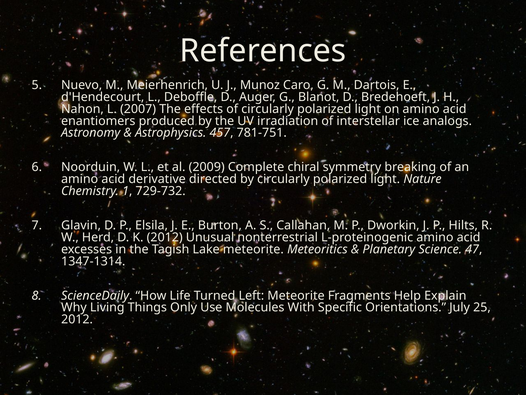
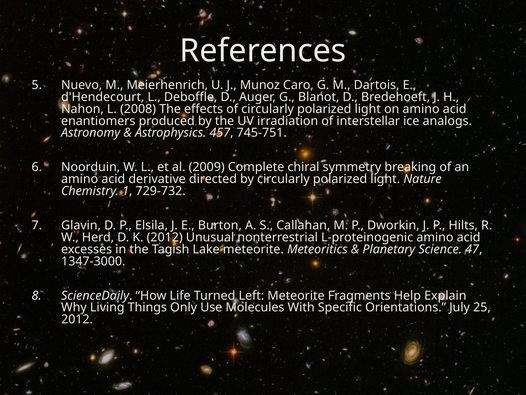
2007: 2007 -> 2008 (138, 109)
781-751: 781-751 -> 745-751 (262, 133)
1347-1314: 1347-1314 -> 1347-3000 (93, 261)
